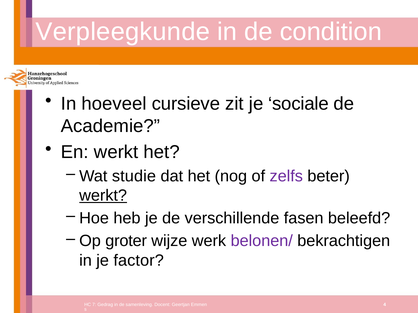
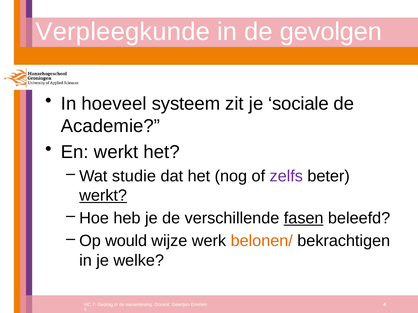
condition: condition -> gevolgen (331, 32)
cursieve: cursieve -> systeem (186, 104)
fasen underline: none -> present (304, 219)
groter: groter -> would (126, 241)
belonen/ colour: purple -> orange (262, 241)
factor: factor -> welke (139, 261)
